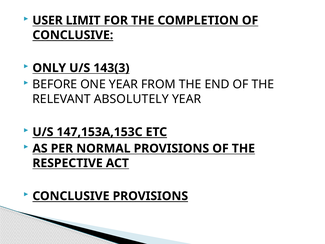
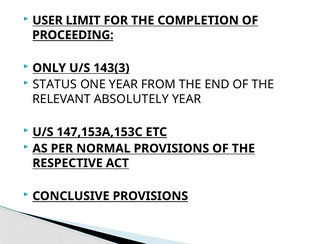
CONCLUSIVE: CONCLUSIVE -> PROCEEDING (73, 35)
BEFORE: BEFORE -> STATUS (55, 84)
